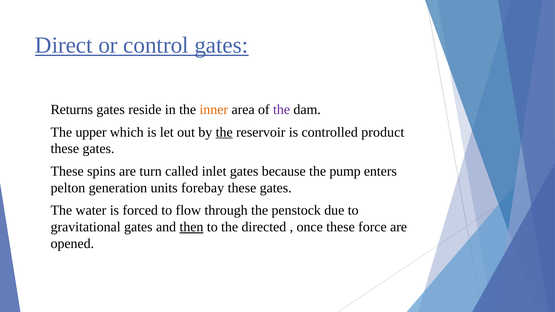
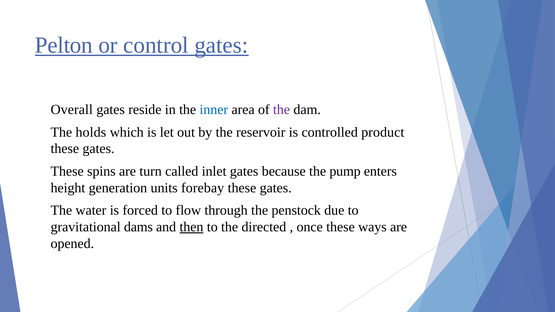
Direct: Direct -> Pelton (64, 45)
Returns: Returns -> Overall (72, 110)
inner colour: orange -> blue (214, 110)
upper: upper -> holds (91, 132)
the underline: present -> none (224, 132)
pelton: pelton -> height (68, 188)
gravitational gates: gates -> dams (138, 227)
force: force -> ways (372, 227)
